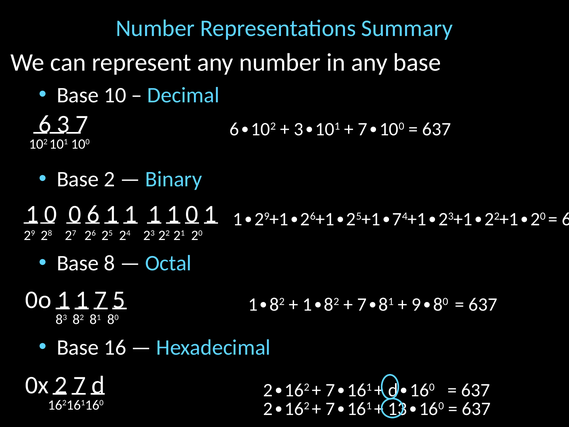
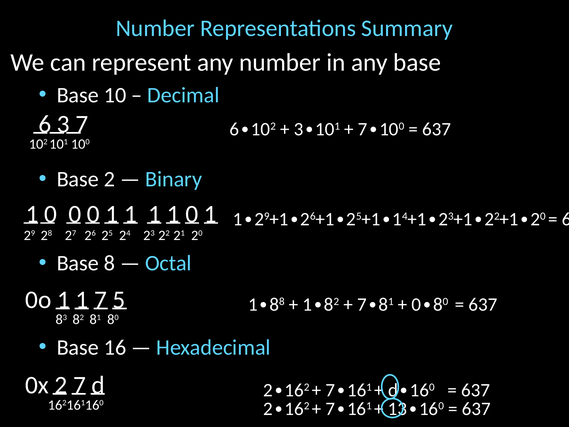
0 0 6: 6 -> 0 (93, 214)
7: 7 -> 1 (397, 219)
2: 2 -> 8 (282, 301)
9: 9 -> 0 (416, 304)
